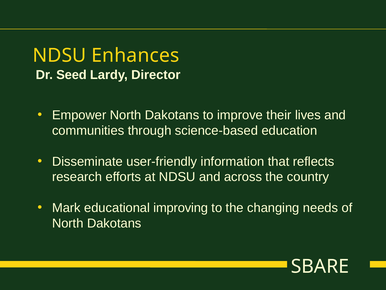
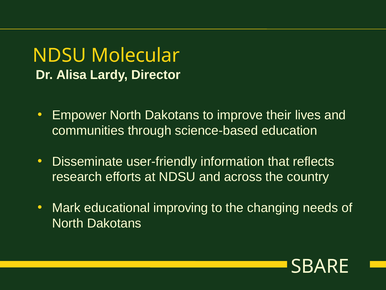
Enhances: Enhances -> Molecular (136, 55)
Seed: Seed -> Alisa (71, 75)
